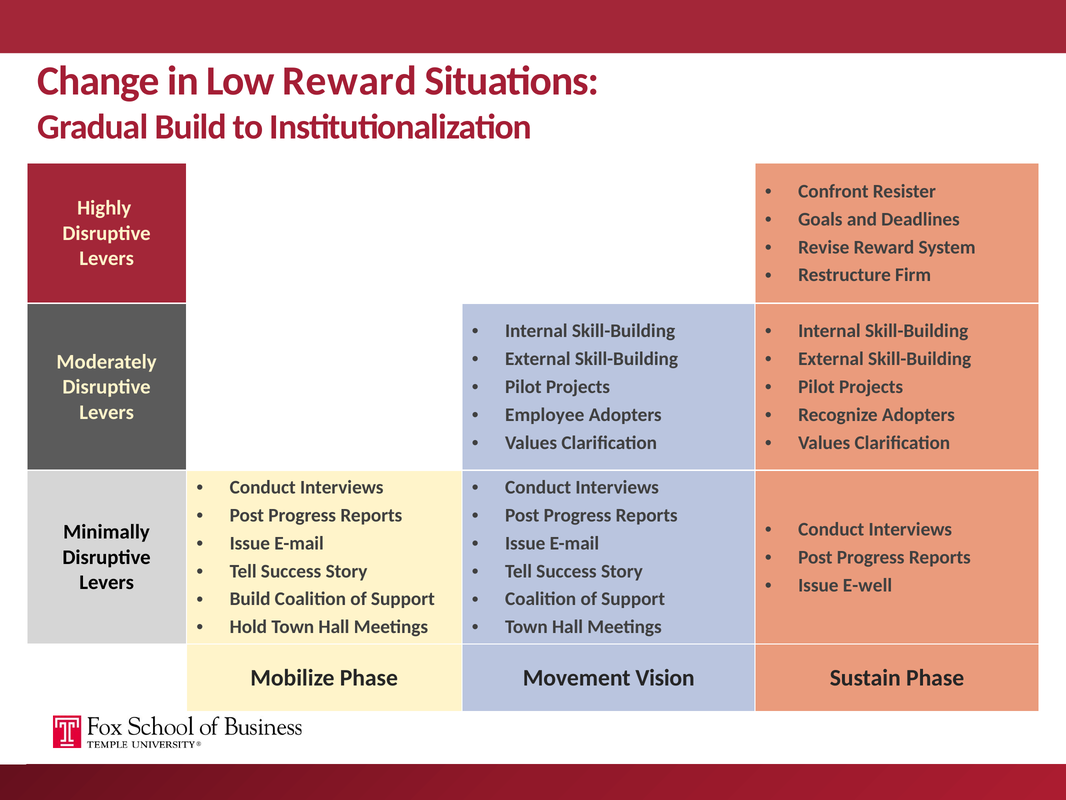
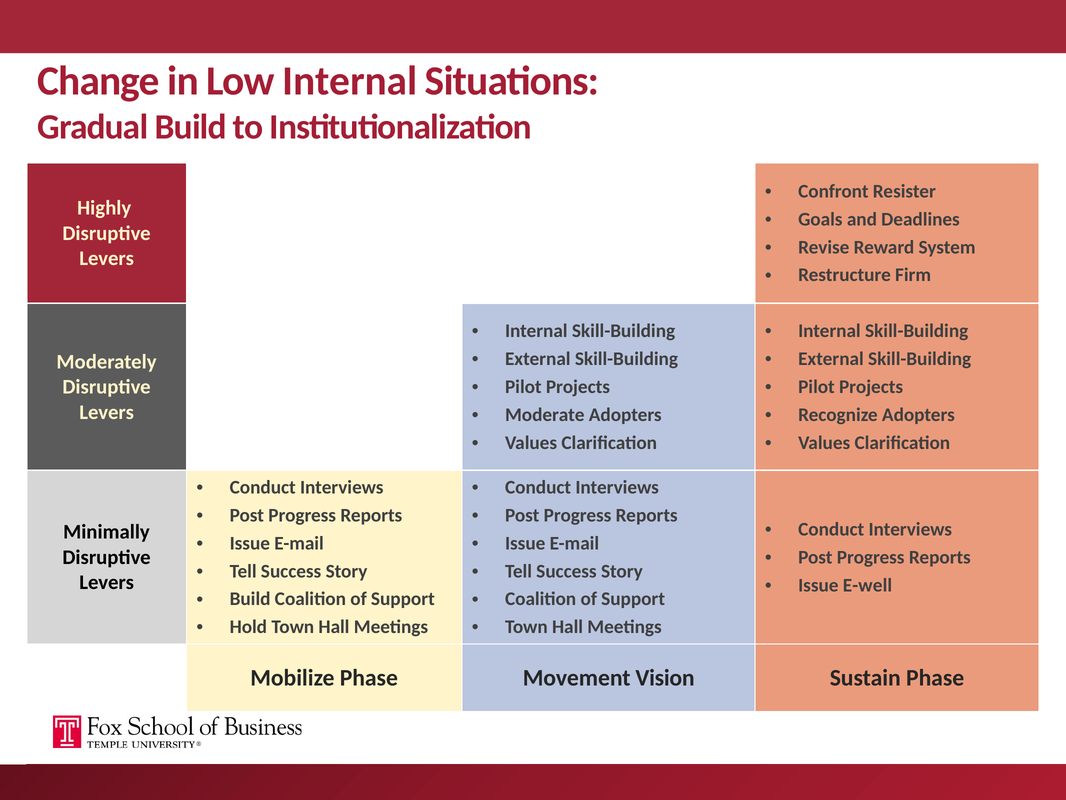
Low Reward: Reward -> Internal (350, 81)
Employee: Employee -> Moderate (545, 415)
